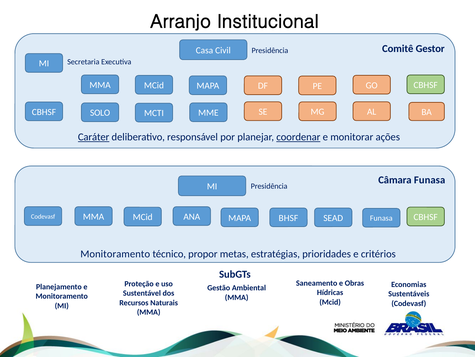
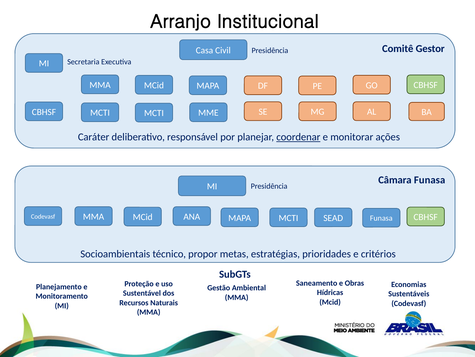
SOLO: SOLO -> MCTI (100, 113)
Caráter underline: present -> none (94, 137)
BHSF: BHSF -> MCTI (288, 218)
Monitoramento: Monitoramento -> Socioambientais (115, 254)
